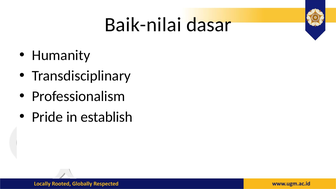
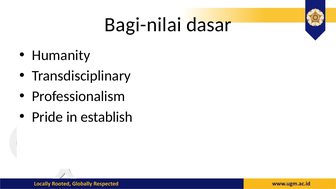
Baik-nilai: Baik-nilai -> Bagi-nilai (143, 25)
